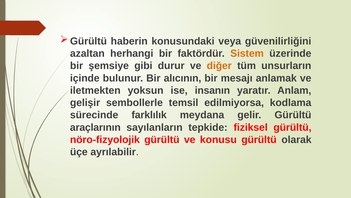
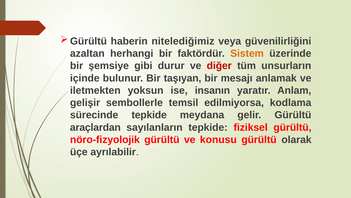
konusundaki: konusundaki -> nitelediğimiz (183, 41)
diğer colour: orange -> red (219, 66)
alıcının: alıcının -> taşıyan (183, 78)
sürecinde farklılık: farklılık -> tepkide (149, 115)
araçlarının: araçlarının -> araçlardan (95, 127)
